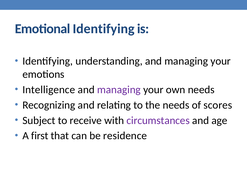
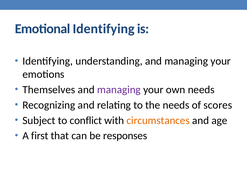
Intelligence: Intelligence -> Themselves (49, 90)
receive: receive -> conflict (86, 121)
circumstances colour: purple -> orange (158, 121)
residence: residence -> responses (125, 136)
